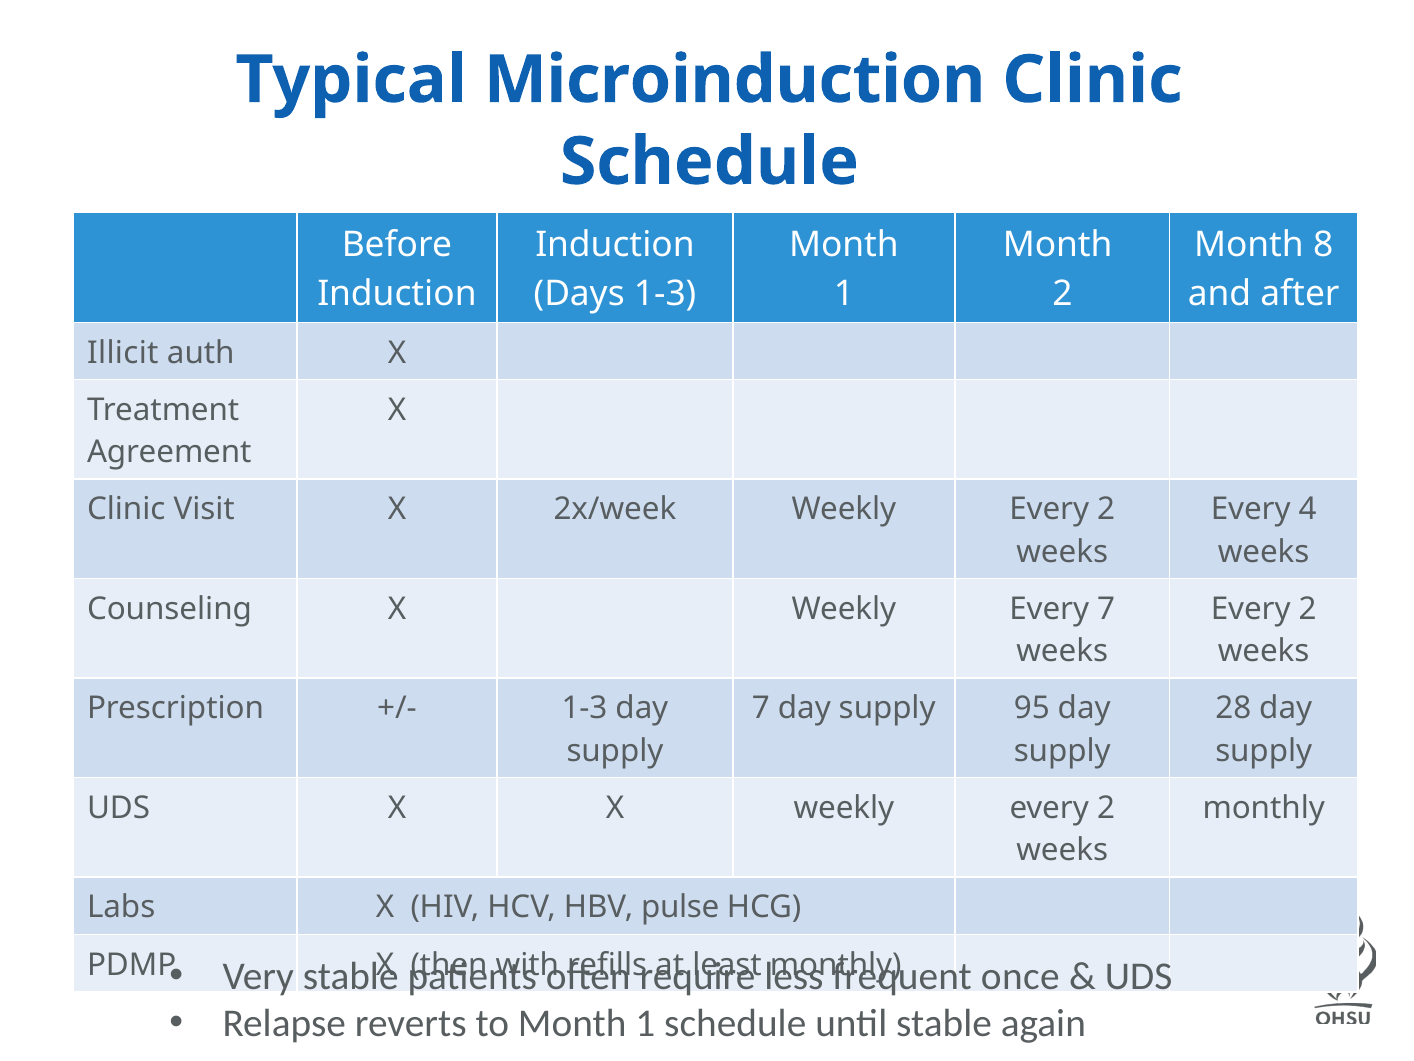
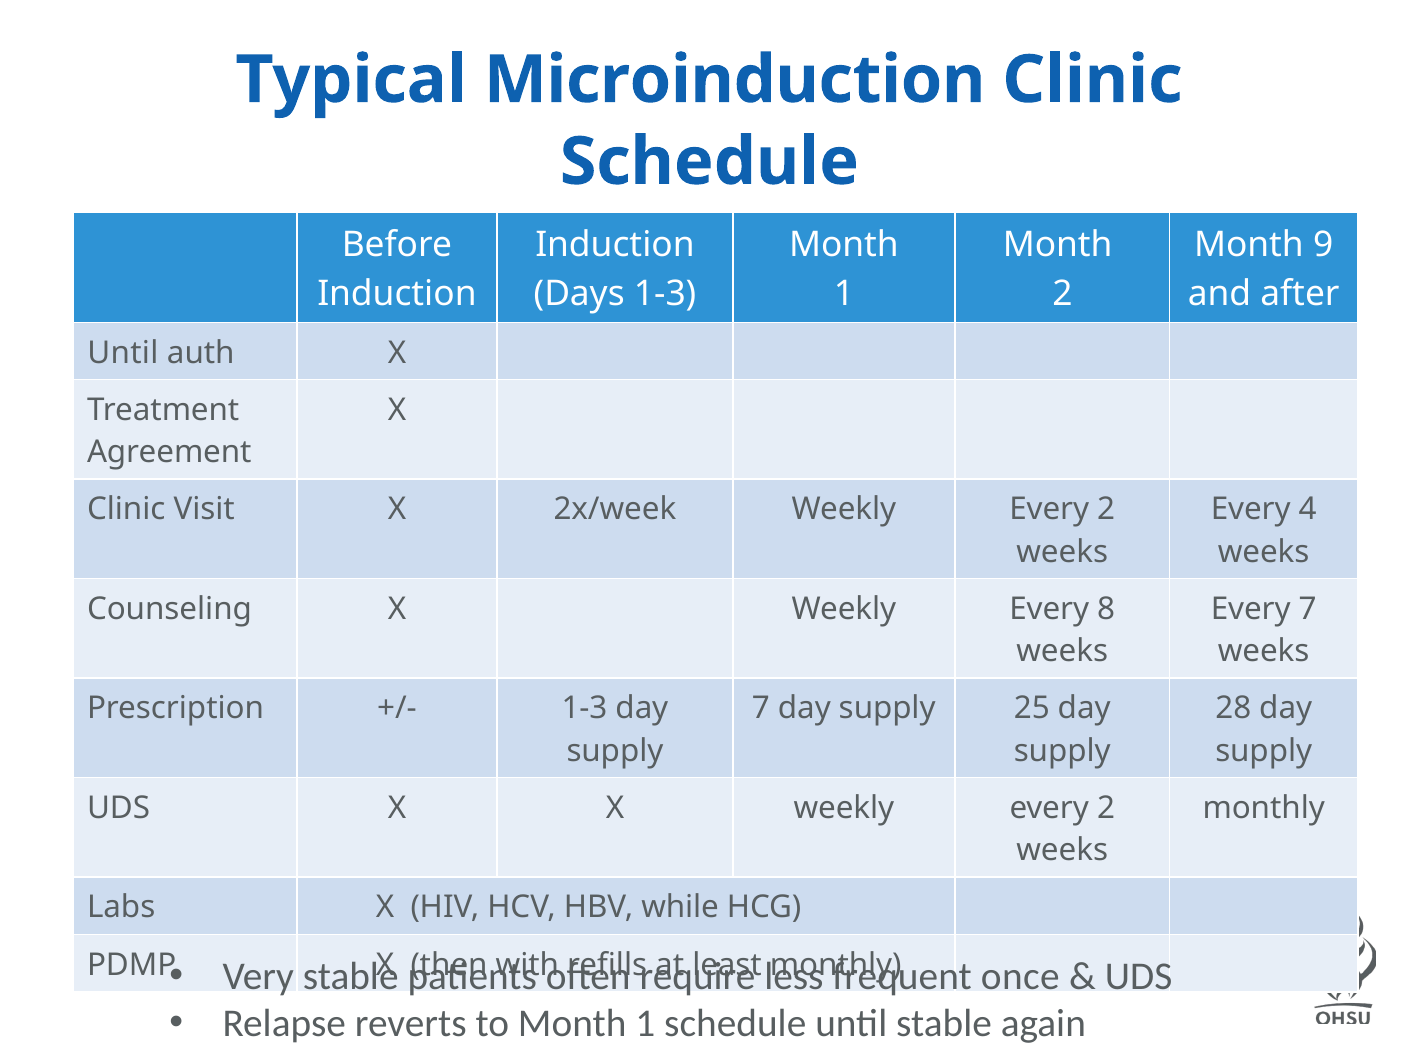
8: 8 -> 9 (1323, 245)
Illicit: Illicit -> Until (123, 353)
Every 7: 7 -> 8 (1106, 608)
2: 2 -> 7 (1308, 608)
95: 95 -> 25 (1032, 708)
pulse: pulse -> while (680, 907)
